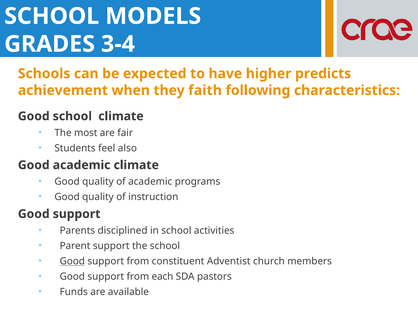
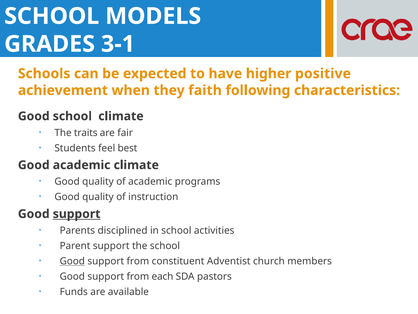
3-4: 3-4 -> 3-1 (118, 44)
predicts: predicts -> positive (323, 74)
most: most -> traits (86, 133)
also: also -> best (127, 148)
support underline: none -> present (77, 214)
